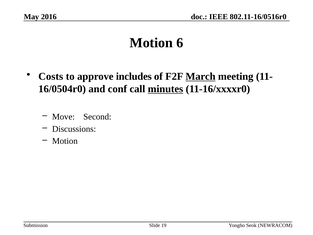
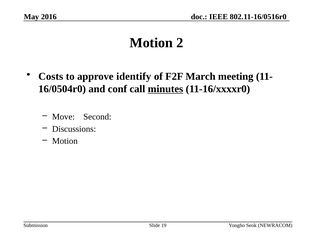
6: 6 -> 2 (180, 43)
includes: includes -> identify (134, 76)
March underline: present -> none (201, 76)
